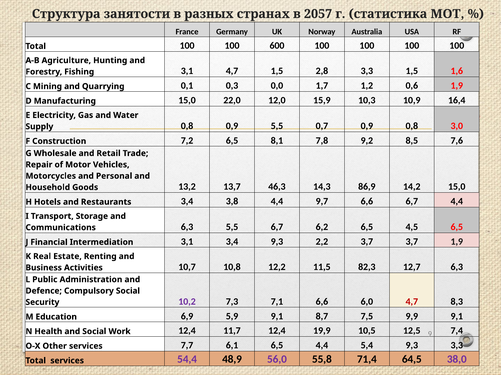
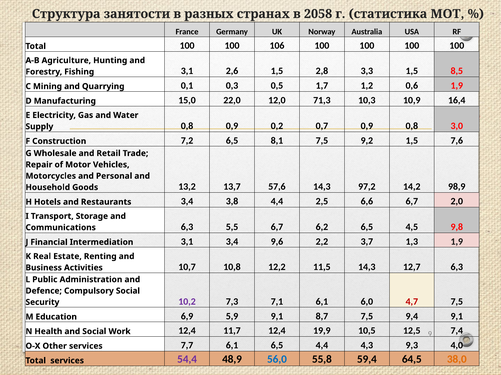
2057: 2057 -> 2058 (318, 14)
600: 600 -> 106 (277, 46)
3,1 4,7: 4,7 -> 2,6 (232, 71)
1,6: 1,6 -> 8,5 (457, 71)
0,0: 0,0 -> 0,5 (277, 86)
15,9: 15,9 -> 71,3 (322, 101)
0,9 5,5: 5,5 -> 0,2 (277, 126)
8,1 7,8: 7,8 -> 7,5 (322, 141)
9,2 8,5: 8,5 -> 1,5 (412, 141)
46,3: 46,3 -> 57,6 (277, 187)
86,9: 86,9 -> 97,2 (367, 187)
14,2 15,0: 15,0 -> 98,9 (457, 187)
9,7: 9,7 -> 2,5 (322, 202)
6,7 4,4: 4,4 -> 2,0 (457, 202)
4,5 6,5: 6,5 -> 9,8 (457, 227)
3,4 9,3: 9,3 -> 9,6 (277, 242)
3,7 3,7: 3,7 -> 1,3 (412, 242)
11,5 82,3: 82,3 -> 14,3 (367, 268)
7,1 6,6: 6,6 -> 6,1 (322, 302)
4,7 8,3: 8,3 -> 7,5 (457, 302)
9,9: 9,9 -> 9,4 (412, 317)
5,4: 5,4 -> 4,3 (367, 346)
9,3 3,3: 3,3 -> 4,0 (457, 346)
56,0 colour: purple -> blue (277, 360)
71,4: 71,4 -> 59,4 (367, 360)
38,0 colour: purple -> orange (457, 360)
